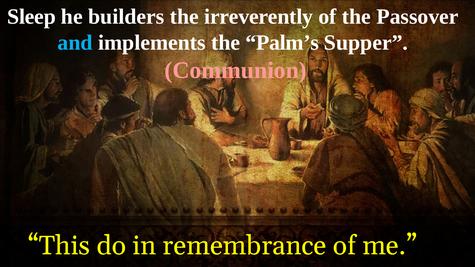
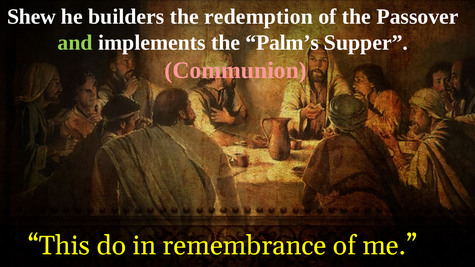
Sleep: Sleep -> Shew (31, 17)
irreverently: irreverently -> redemption (258, 17)
and colour: light blue -> light green (75, 43)
